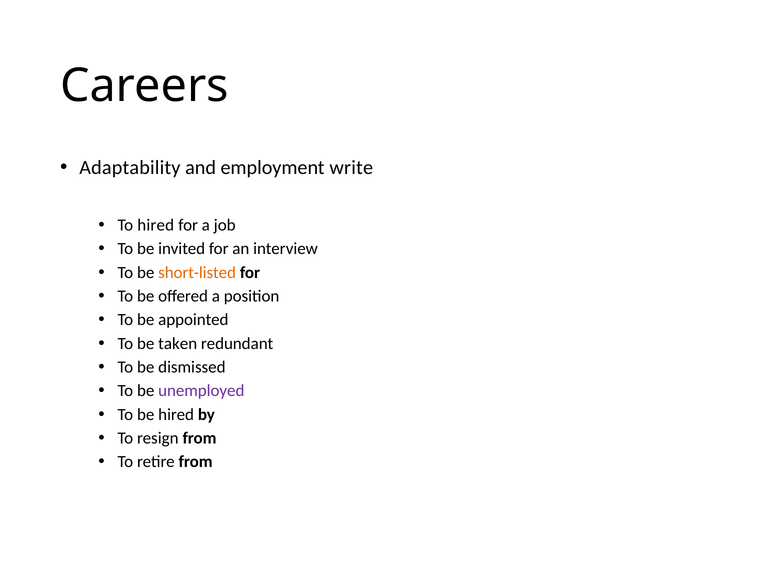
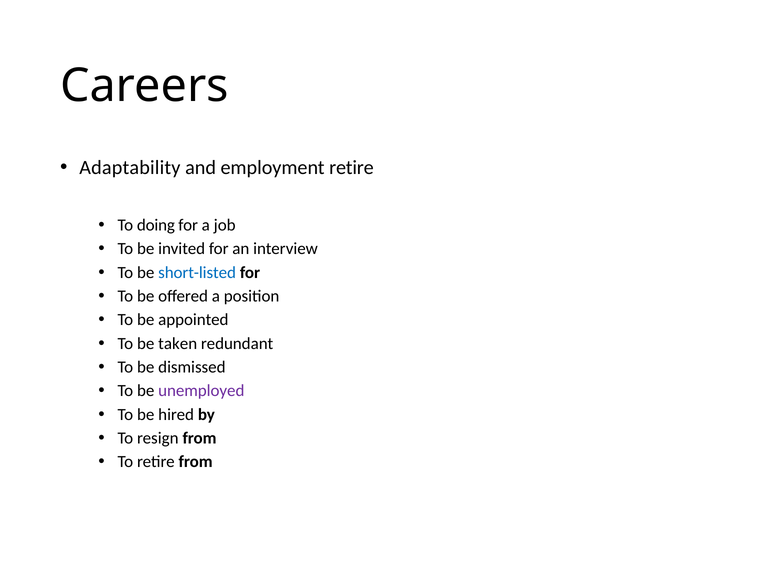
employment write: write -> retire (351, 167)
To hired: hired -> doing (156, 225)
short-listed colour: orange -> blue (197, 272)
